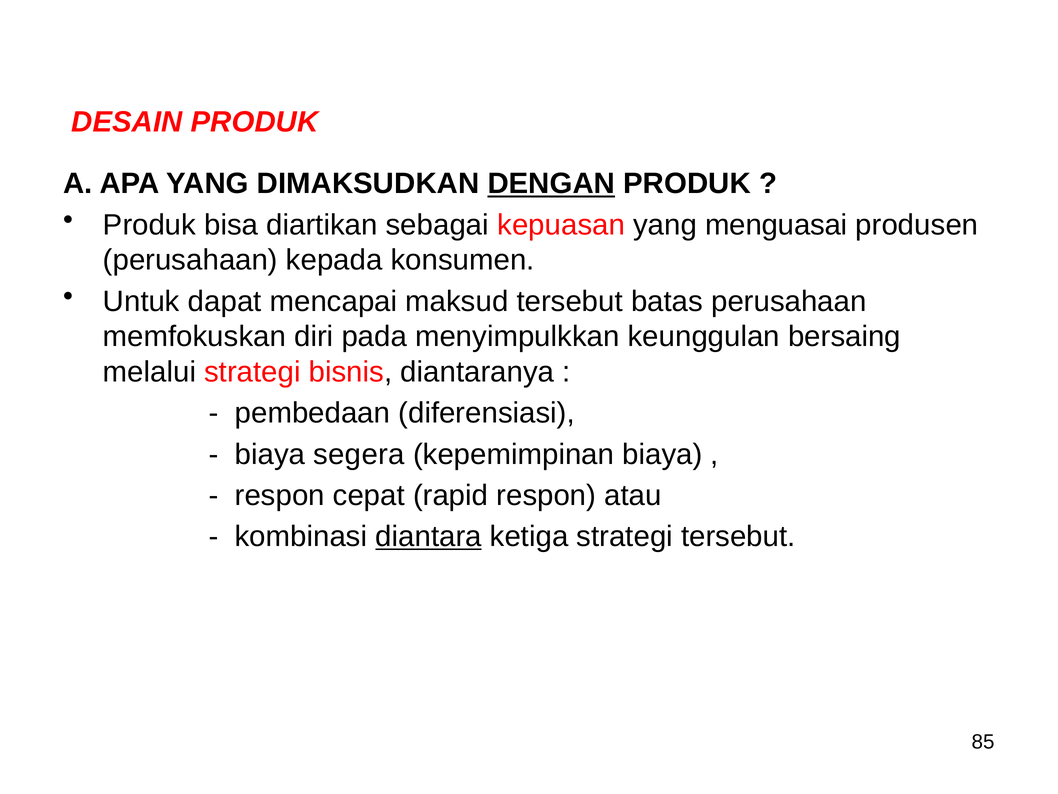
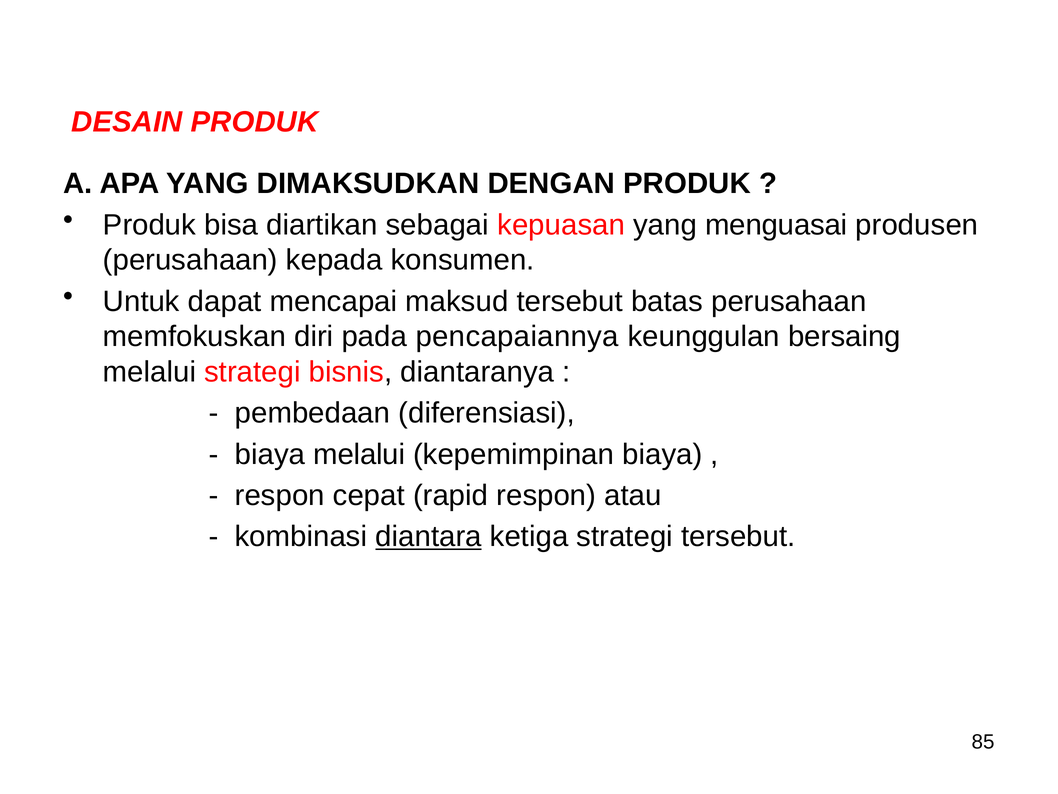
DENGAN underline: present -> none (551, 184)
menyimpulkkan: menyimpulkkan -> pencapaiannya (517, 336)
biaya segera: segera -> melalui (359, 454)
